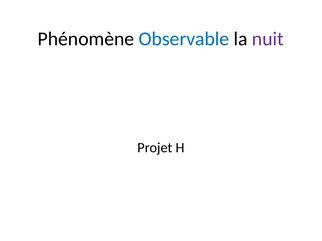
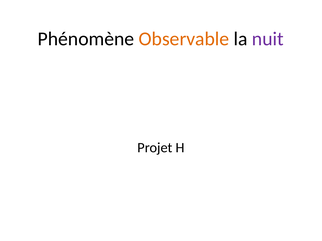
Observable colour: blue -> orange (184, 39)
